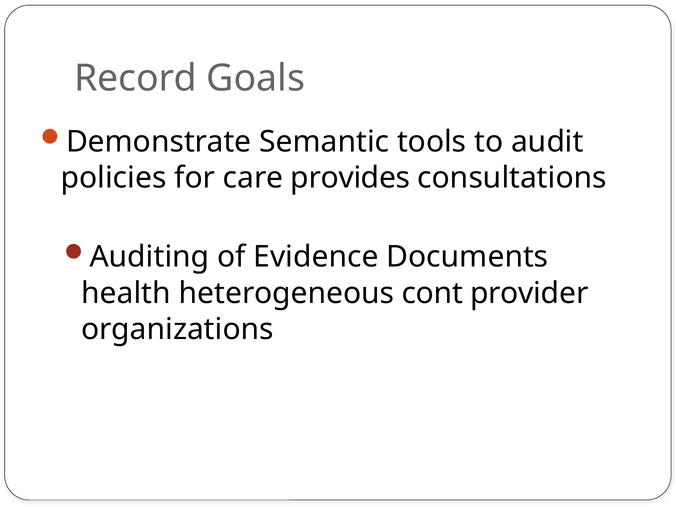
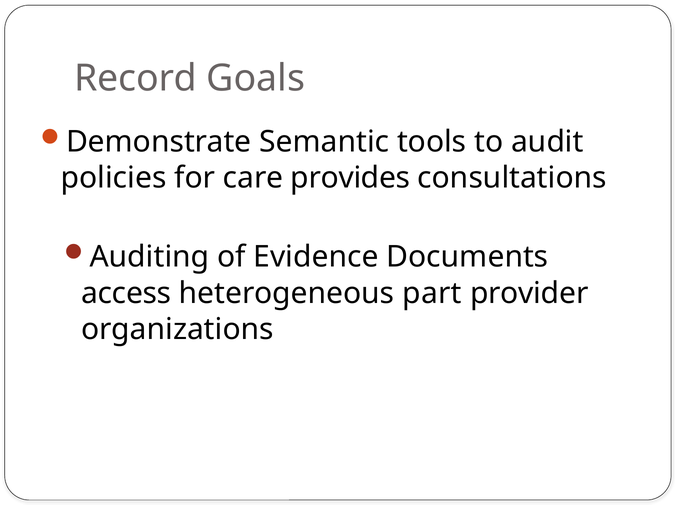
health: health -> access (126, 293)
cont: cont -> part (432, 293)
